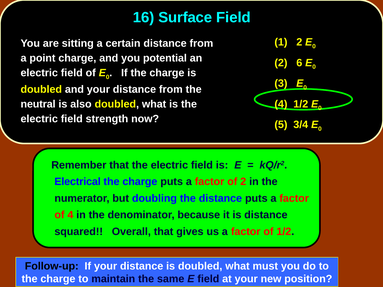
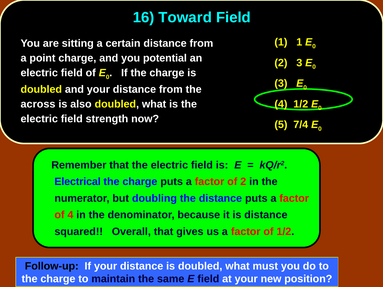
Surface: Surface -> Toward (185, 17)
1 2: 2 -> 1 (299, 42)
2 6: 6 -> 3 (299, 63)
neutral: neutral -> across (38, 104)
3/4: 3/4 -> 7/4 (301, 125)
